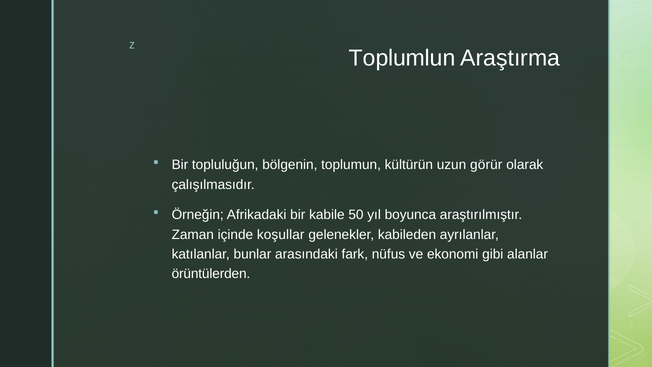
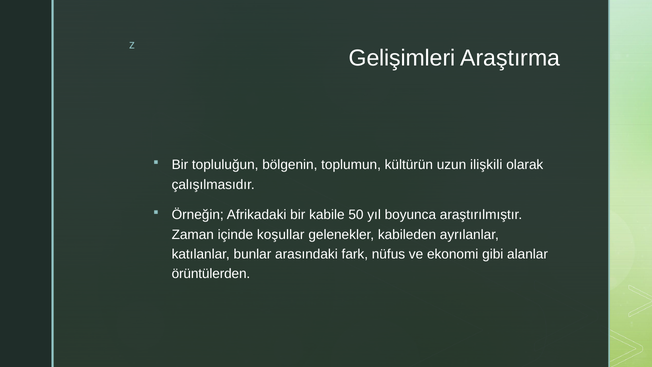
Toplumlun: Toplumlun -> Gelişimleri (402, 58)
görür: görür -> ilişkili (486, 165)
